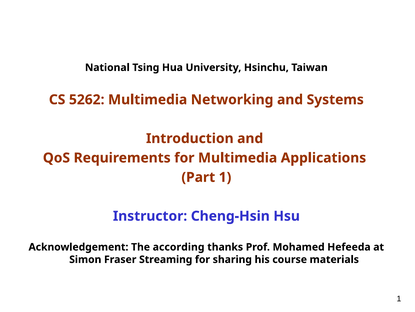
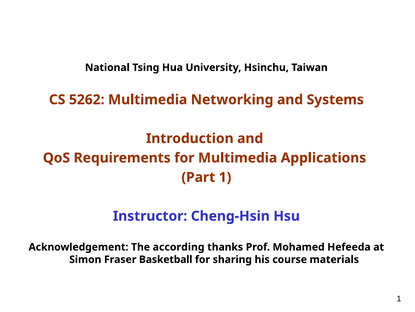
Streaming: Streaming -> Basketball (166, 259)
